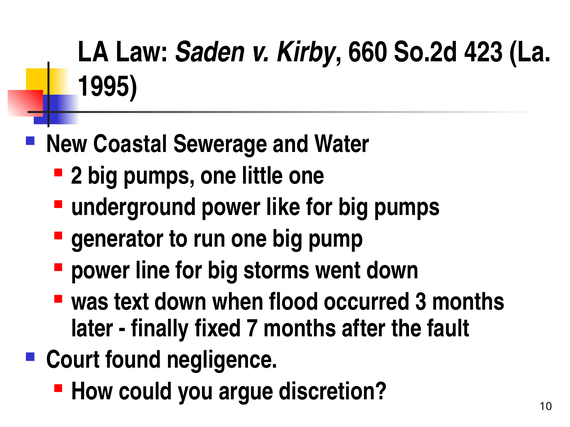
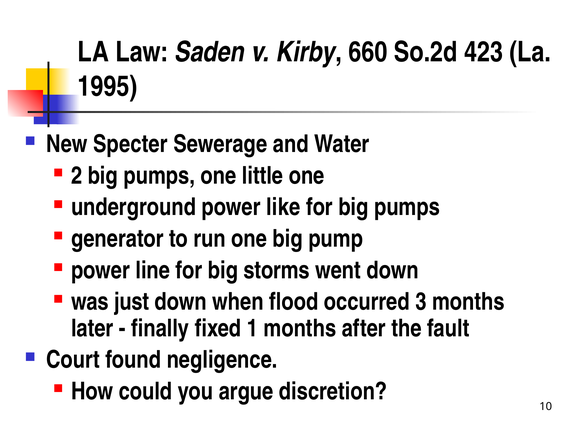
Coastal: Coastal -> Specter (130, 144)
text: text -> just (132, 302)
7: 7 -> 1 (252, 329)
